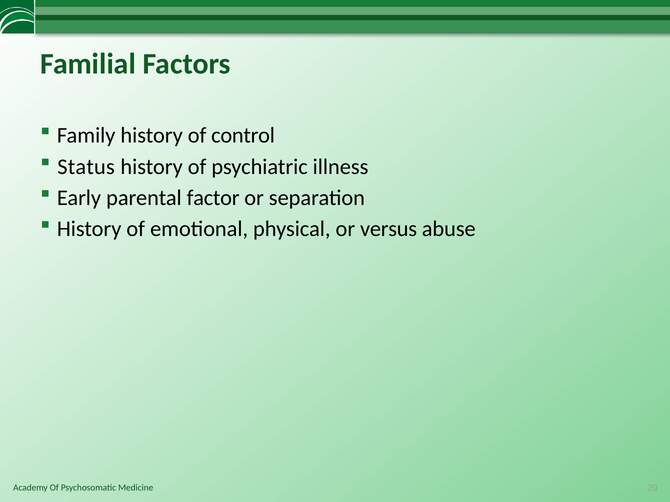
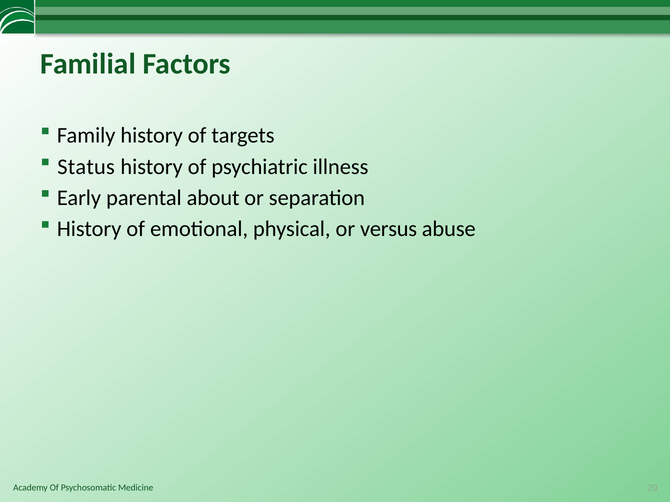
control: control -> targets (243, 136)
factor: factor -> about (213, 198)
